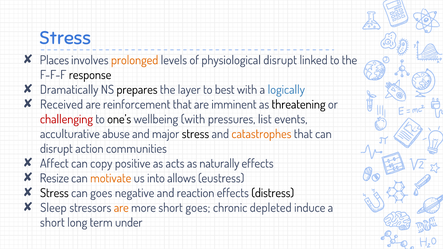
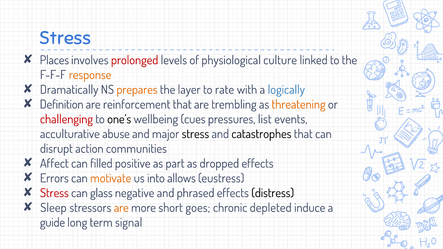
prolonged colour: orange -> red (135, 60)
physiological disrupt: disrupt -> culture (280, 60)
response colour: black -> orange (90, 75)
prepares colour: black -> orange (137, 90)
best: best -> rate (225, 90)
Received: Received -> Definition (62, 105)
imminent: imminent -> trembling (234, 105)
threatening colour: black -> orange (299, 105)
wellbeing with: with -> cues (193, 119)
catastrophes colour: orange -> black (261, 134)
copy: copy -> filled (101, 164)
acts: acts -> part (175, 164)
naturally: naturally -> dropped (219, 164)
Resize: Resize -> Errors (54, 178)
Stress colour: black -> red (54, 193)
can goes: goes -> glass (101, 193)
reaction: reaction -> phrased (196, 193)
short: short -> guide (52, 223)
under: under -> signal (129, 223)
